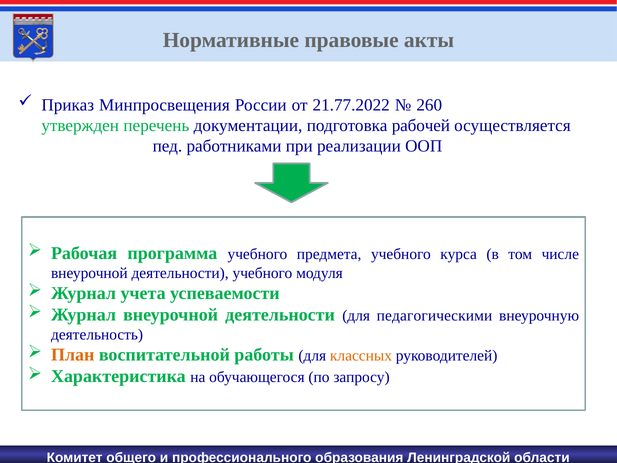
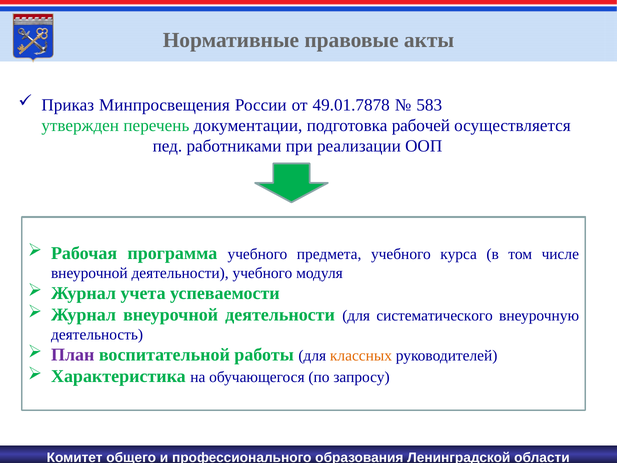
21.77.2022: 21.77.2022 -> 49.01.7878 (351, 105)
260: 260 -> 583 (429, 105)
педагогическими: педагогическими -> систематического (435, 315)
План colour: orange -> purple (73, 355)
